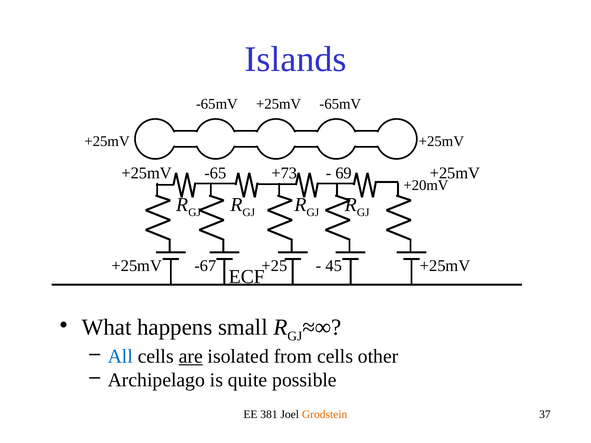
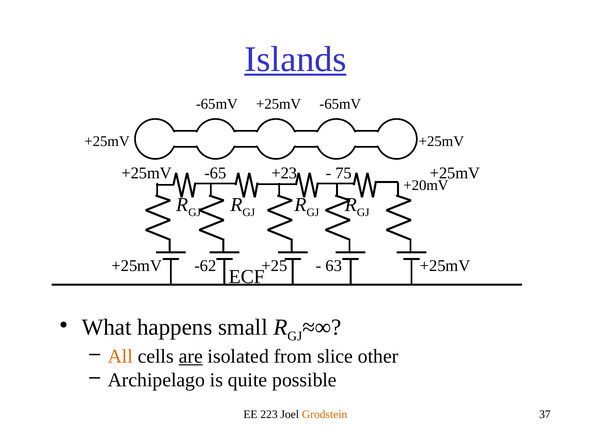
Islands underline: none -> present (295, 59)
+73: +73 -> +23 (284, 173)
69: 69 -> 75 (344, 173)
-67: -67 -> -62 (205, 266)
45: 45 -> 63 (334, 266)
All colour: blue -> orange (120, 357)
from cells: cells -> slice (335, 357)
381: 381 -> 223 (269, 415)
